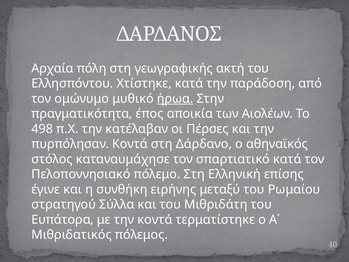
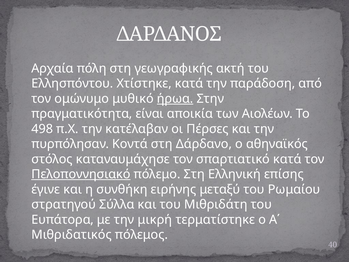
έπος: έπος -> είναι (150, 114)
Πελοποννησιακό underline: none -> present (81, 174)
την κοντά: κοντά -> μικρή (155, 219)
